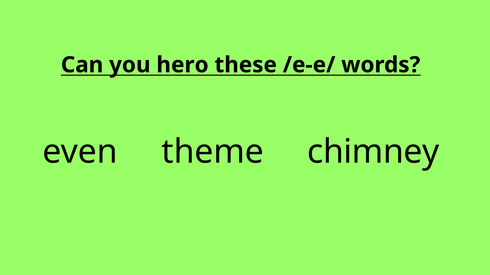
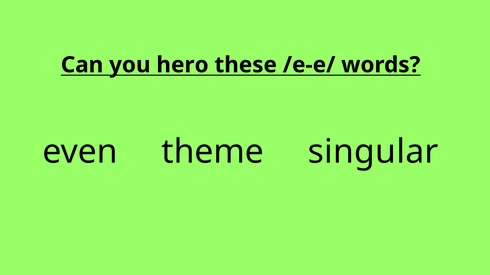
chimney: chimney -> singular (373, 152)
